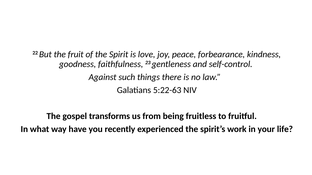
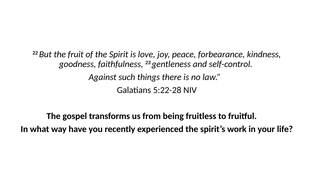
5:22-63: 5:22-63 -> 5:22-28 (167, 90)
